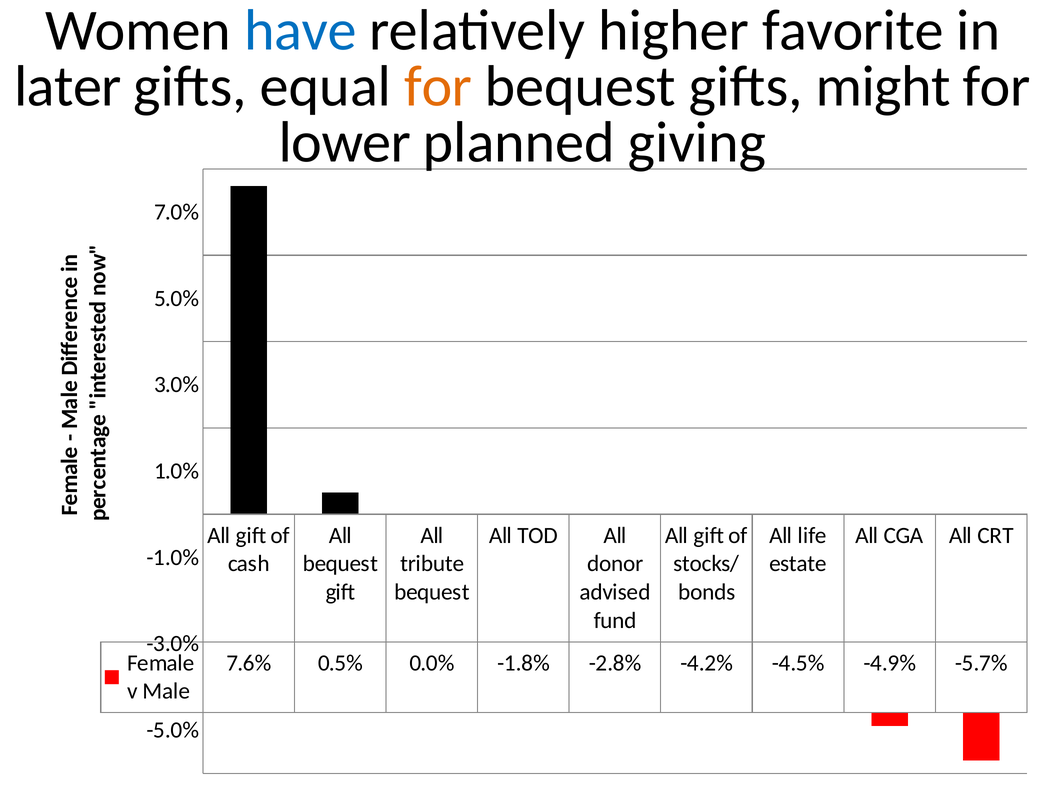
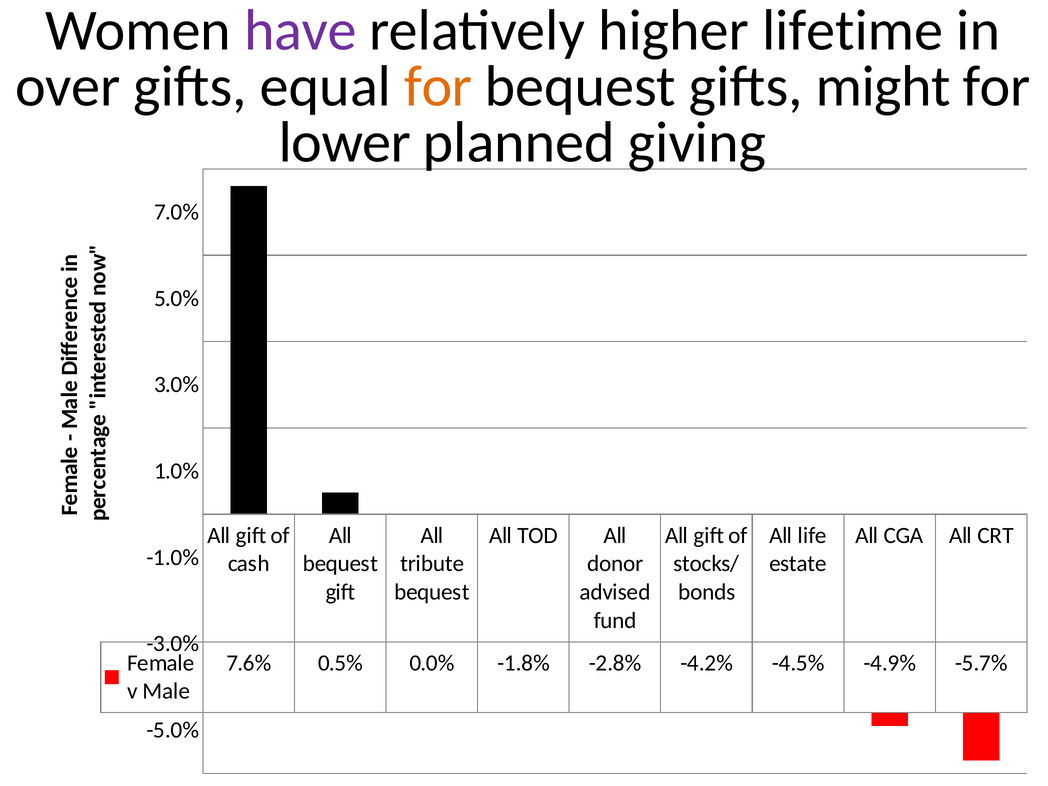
have colour: blue -> purple (300, 31)
favorite: favorite -> lifetime (853, 31)
later: later -> over (68, 86)
